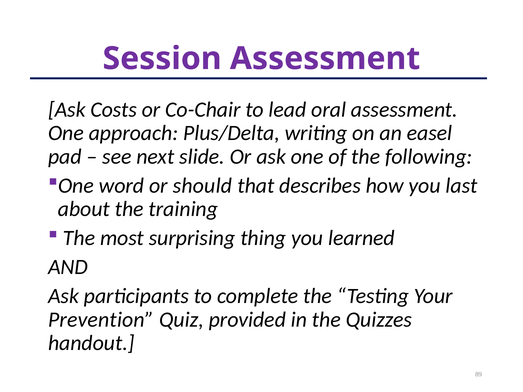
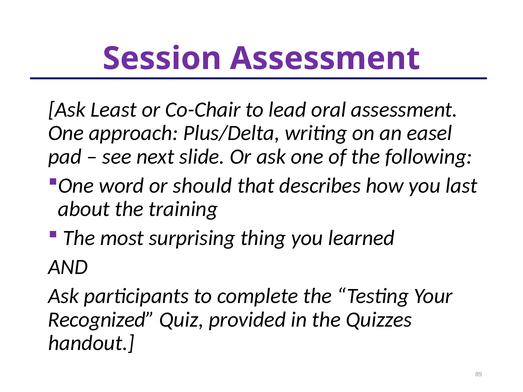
Costs: Costs -> Least (114, 110)
Prevention: Prevention -> Recognized (101, 320)
